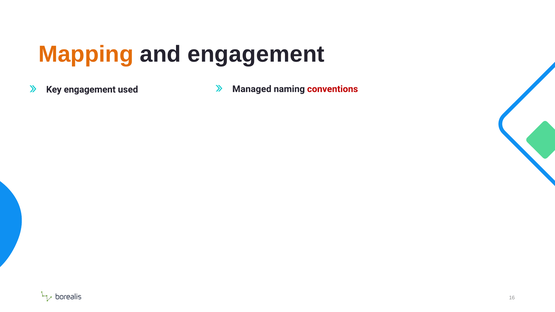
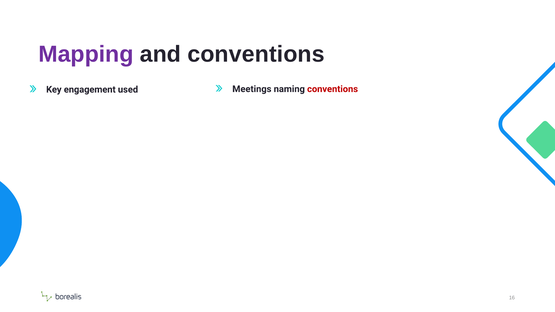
Mapping colour: orange -> purple (86, 54)
and engagement: engagement -> conventions (256, 54)
Managed: Managed -> Meetings (252, 89)
